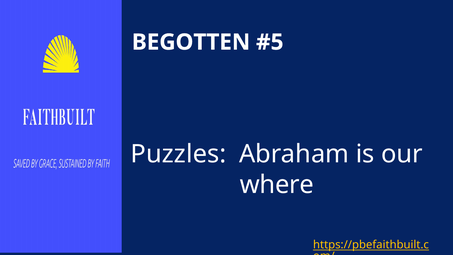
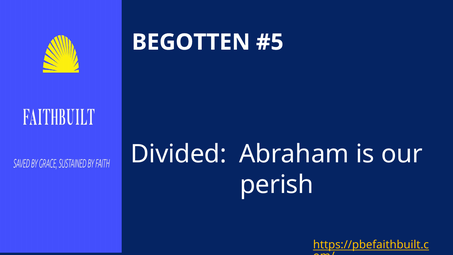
Puzzles: Puzzles -> Divided (179, 154)
where: where -> perish (277, 184)
